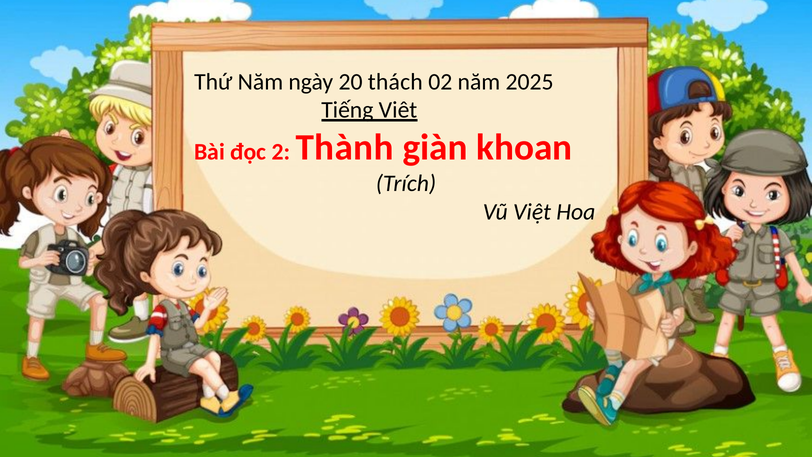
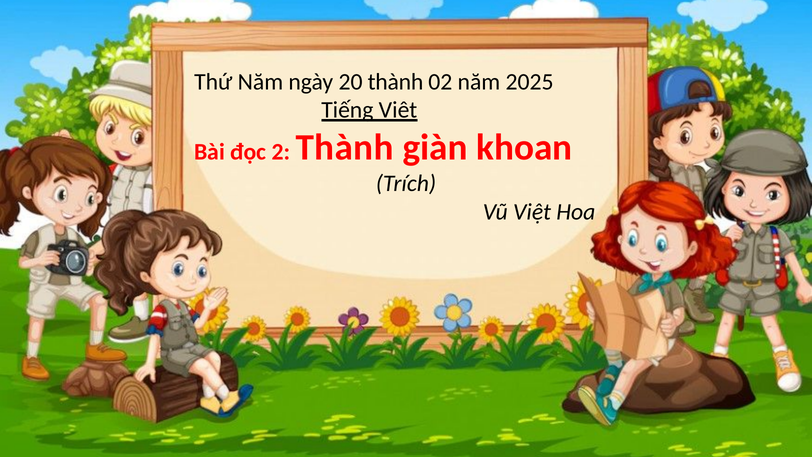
20 thách: thách -> thành (396, 82)
